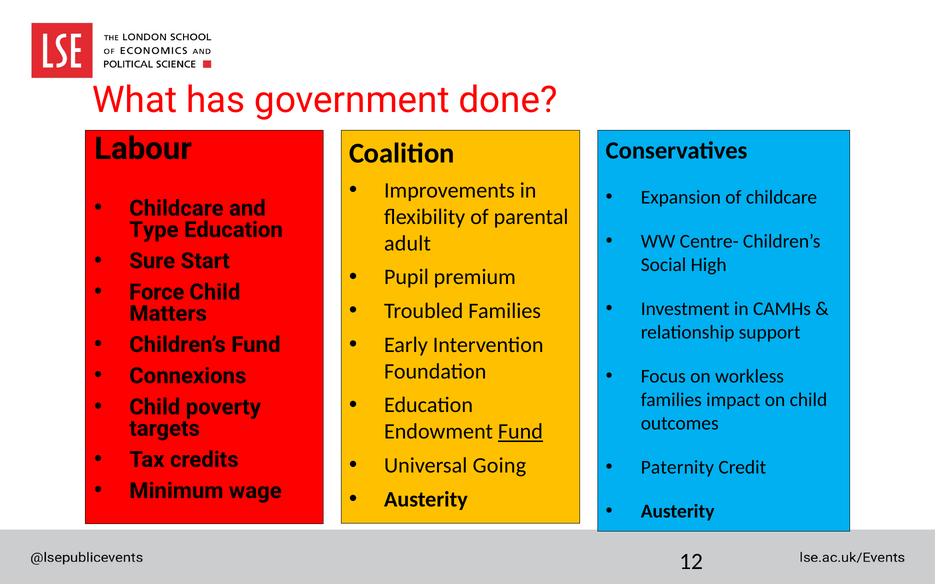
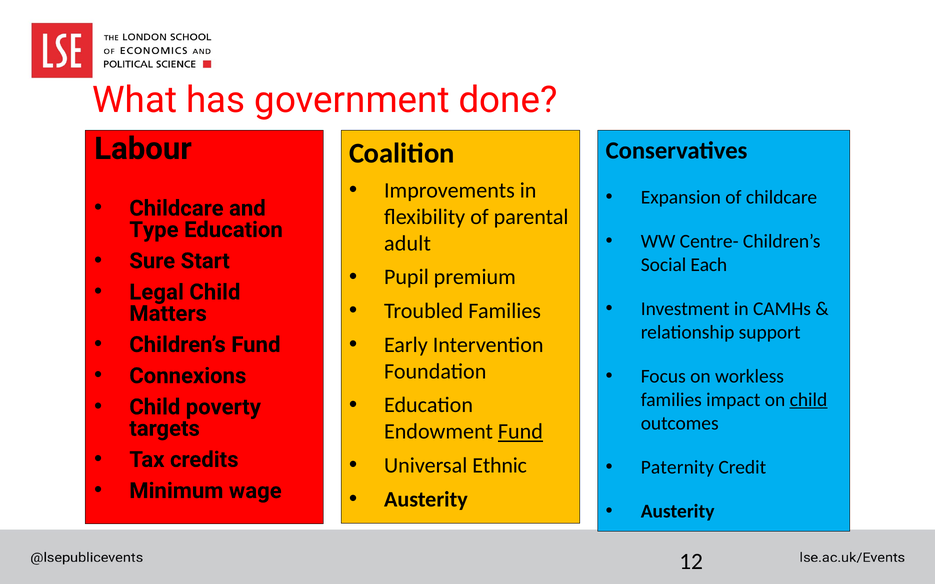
High: High -> Each (709, 265)
Force: Force -> Legal (157, 292)
child underline: none -> present (808, 400)
Going: Going -> Ethnic (500, 466)
